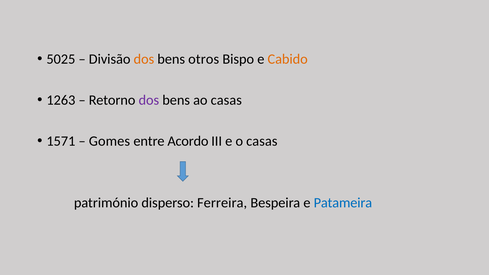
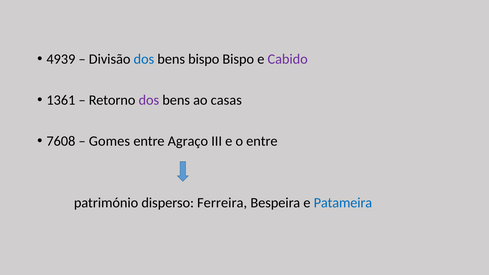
5025: 5025 -> 4939 (61, 59)
dos colour: orange -> blue (144, 59)
bens otros: otros -> bispo (204, 59)
Cabido colour: orange -> purple (288, 59)
1263: 1263 -> 1361 (61, 100)
1571: 1571 -> 7608 (61, 141)
Acordo: Acordo -> Agraço (188, 141)
o casas: casas -> entre (262, 141)
